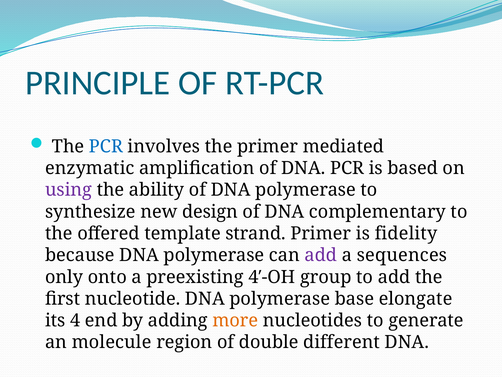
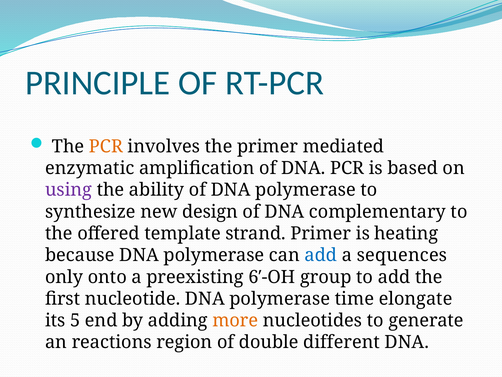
PCR colour: blue -> orange (106, 146)
fidelity: fidelity -> heating (406, 233)
add colour: purple -> blue (321, 255)
4′-OH: 4′-OH -> 6′-OH (272, 277)
base: base -> time (354, 298)
4: 4 -> 5 (75, 320)
molecule: molecule -> reactions (112, 342)
